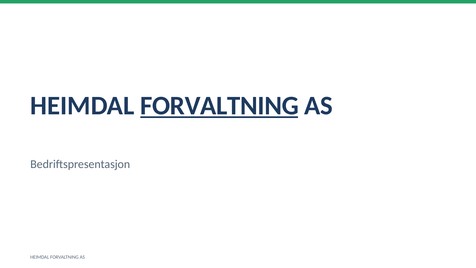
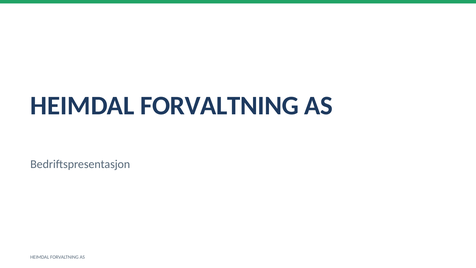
FORVALTNING underline: present -> none (219, 106)
